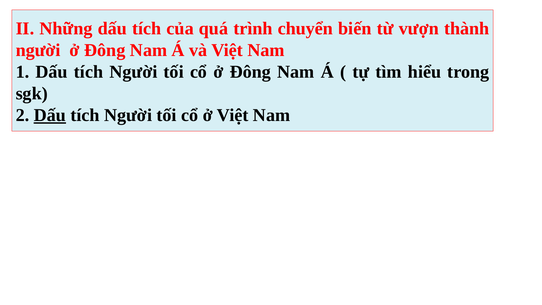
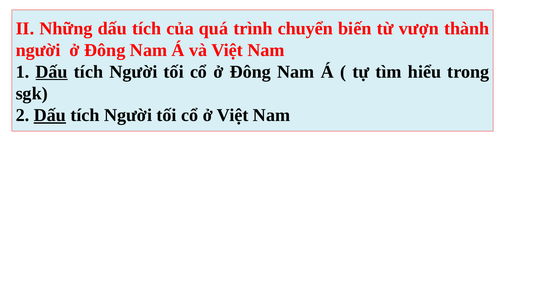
Dấu underline: none -> present (52, 72)
